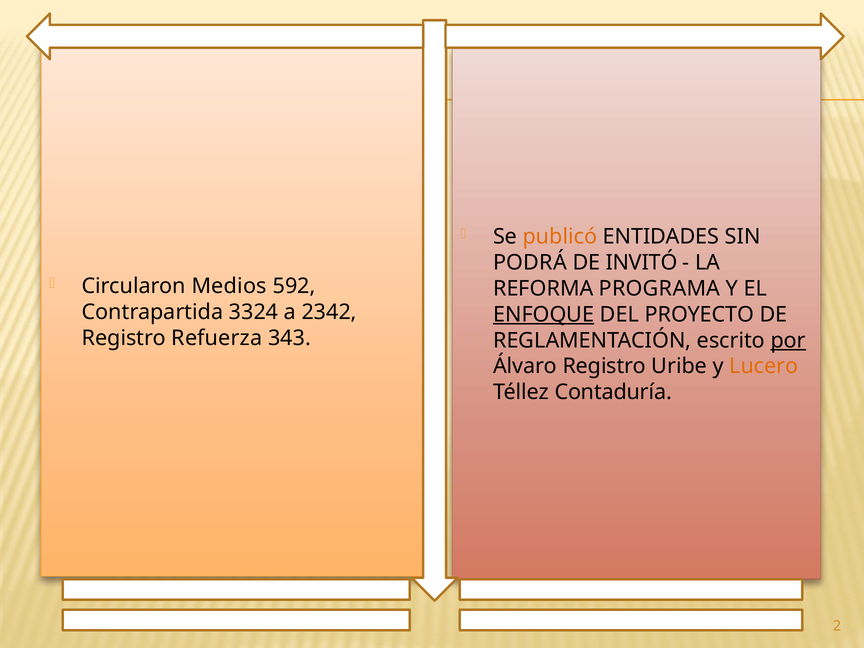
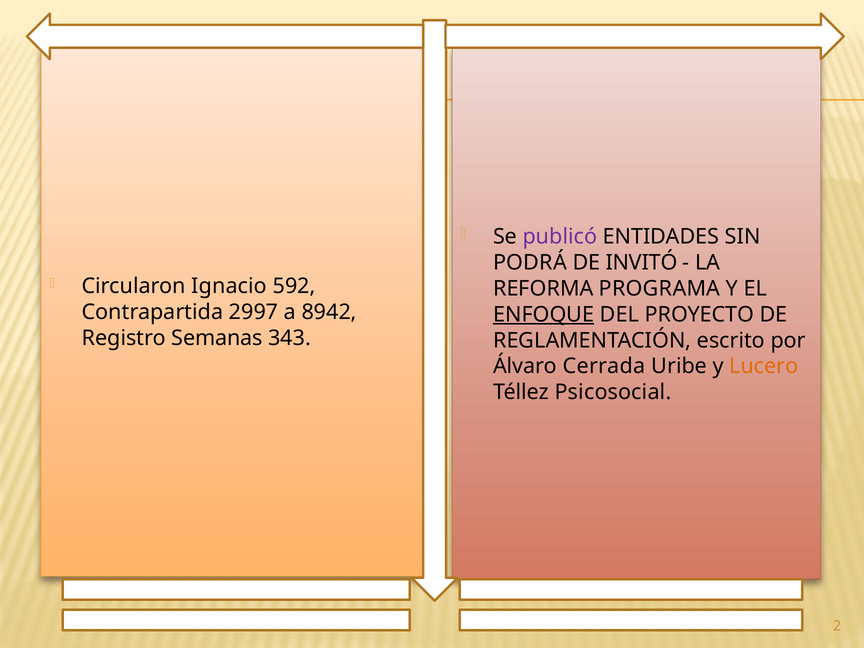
publicó colour: orange -> purple (560, 237)
Medios: Medios -> Ignacio (229, 286)
3324: 3324 -> 2997 (254, 312)
2342: 2342 -> 8942 (329, 312)
Refuerza: Refuerza -> Semanas (217, 338)
por underline: present -> none (788, 340)
Álvaro Registro: Registro -> Cerrada (604, 366)
Contaduría: Contaduría -> Psicosocial (613, 392)
